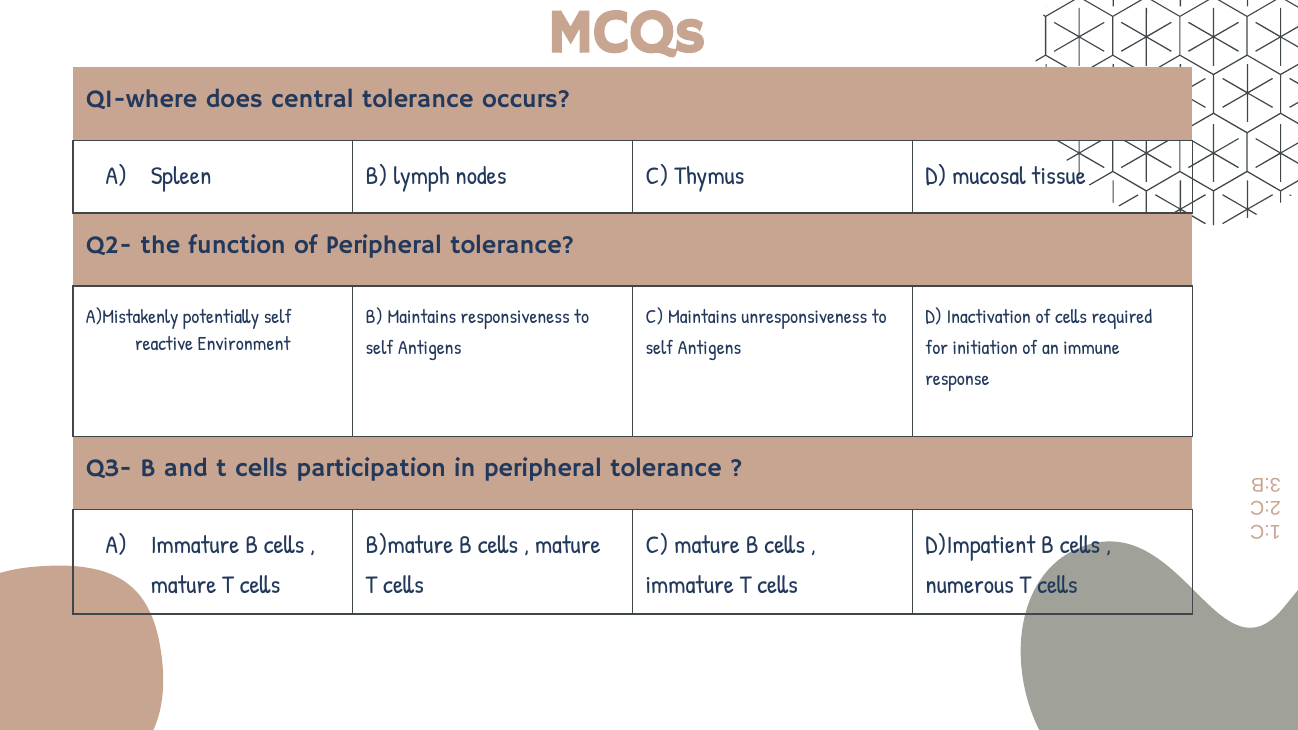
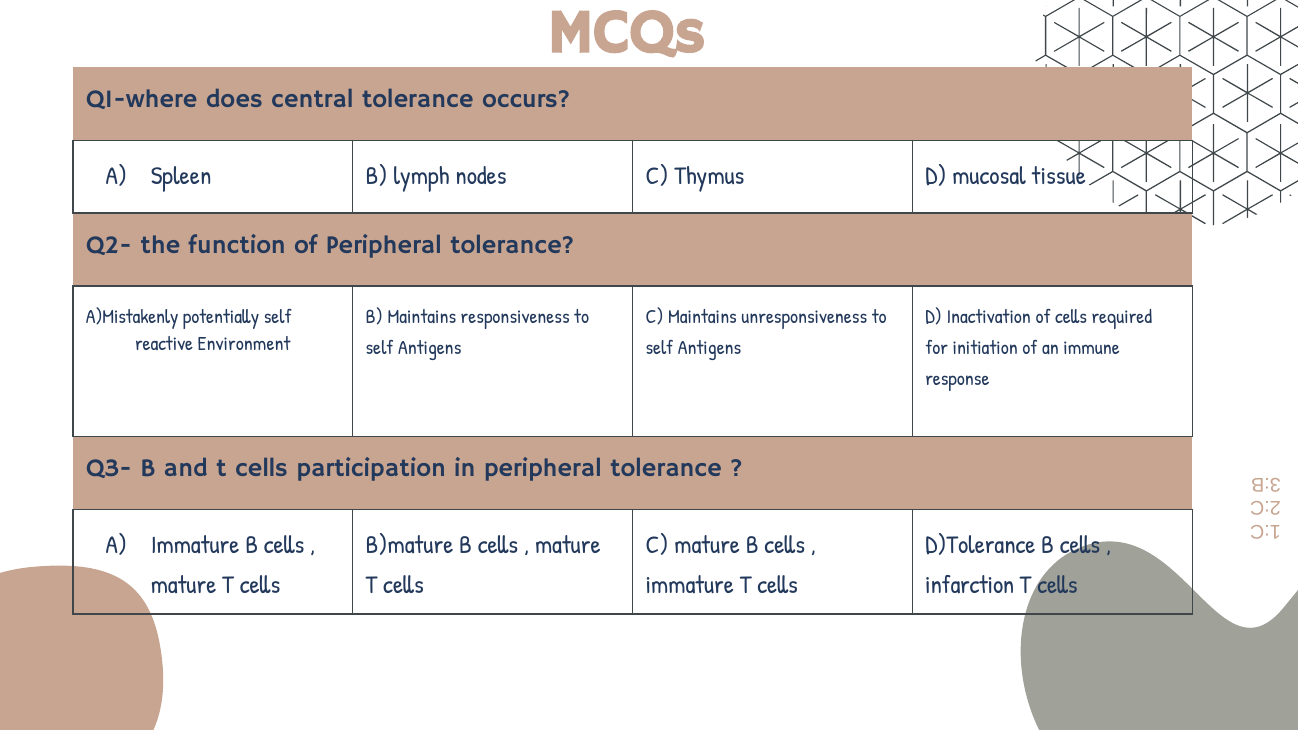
D)Impatient: D)Impatient -> D)Tolerance (980, 545)
numerous: numerous -> infarction (970, 585)
